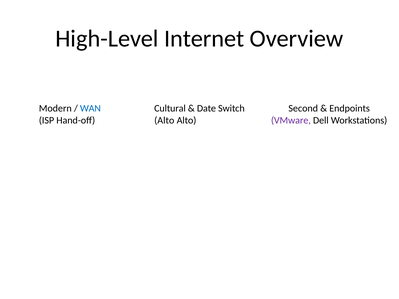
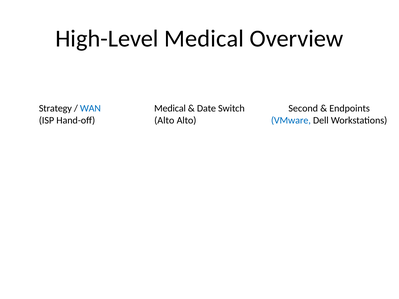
High-Level Internet: Internet -> Medical (204, 39)
Modern: Modern -> Strategy (55, 108)
Cultural: Cultural -> Medical (170, 108)
VMware colour: purple -> blue (291, 120)
